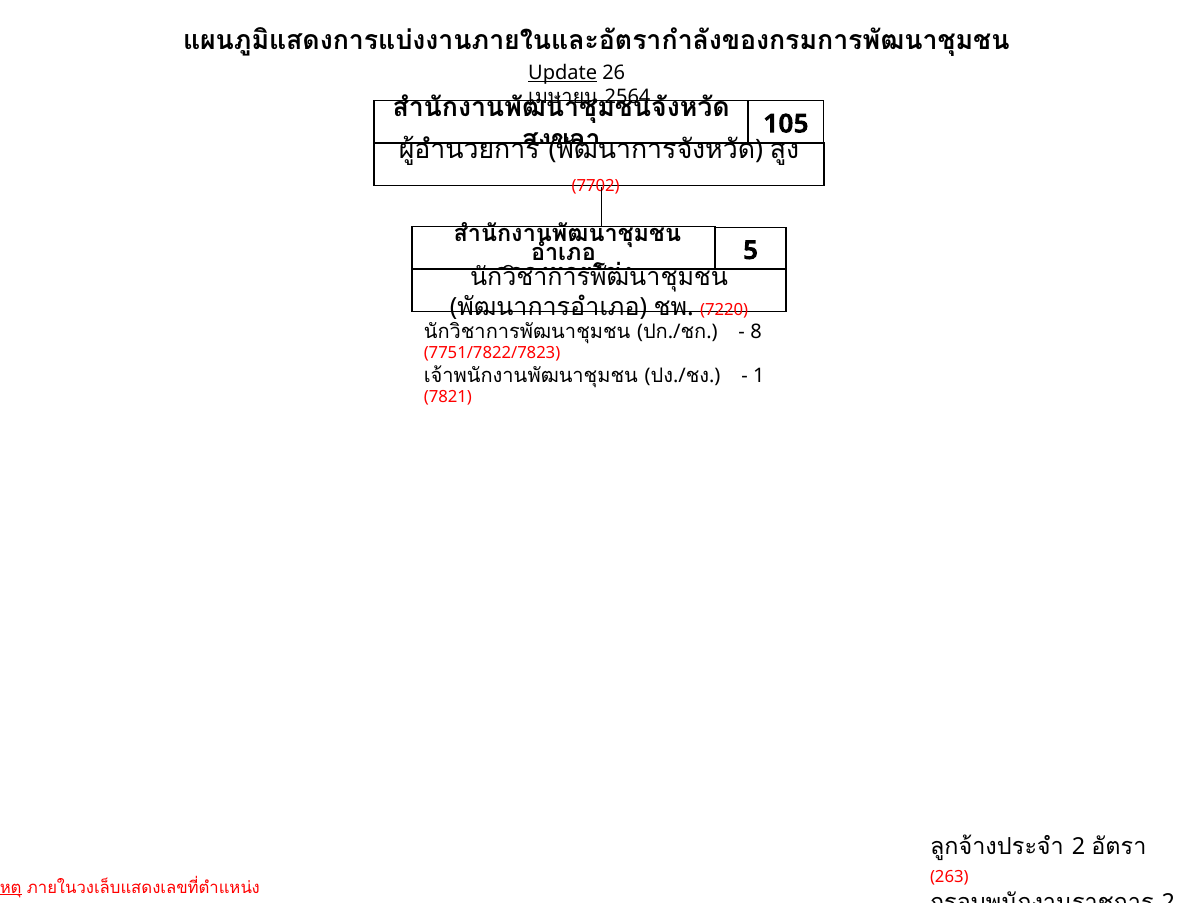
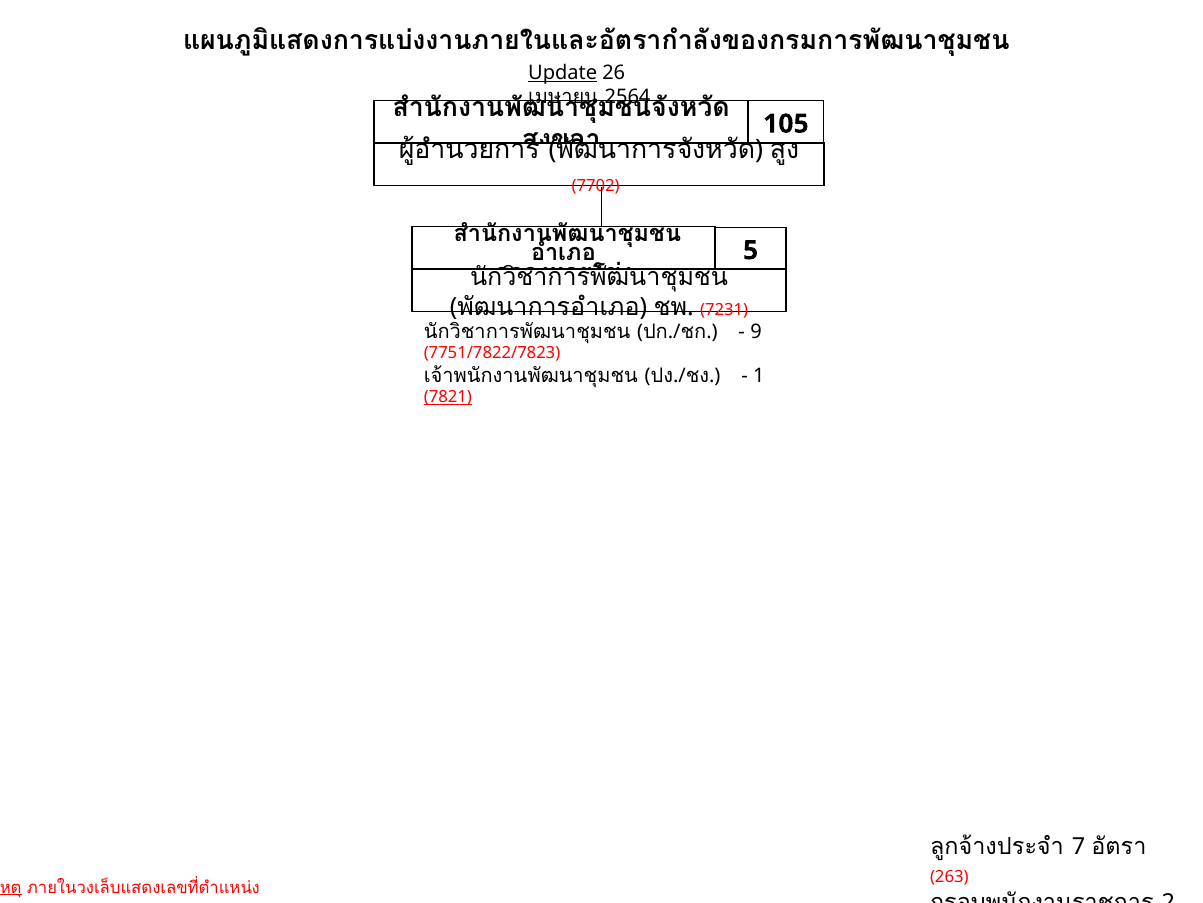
7220: 7220 -> 7231 (724, 310)
8: 8 -> 9 (756, 331)
7821 underline: none -> present (448, 397)
2: 2 -> 7 (1079, 846)
